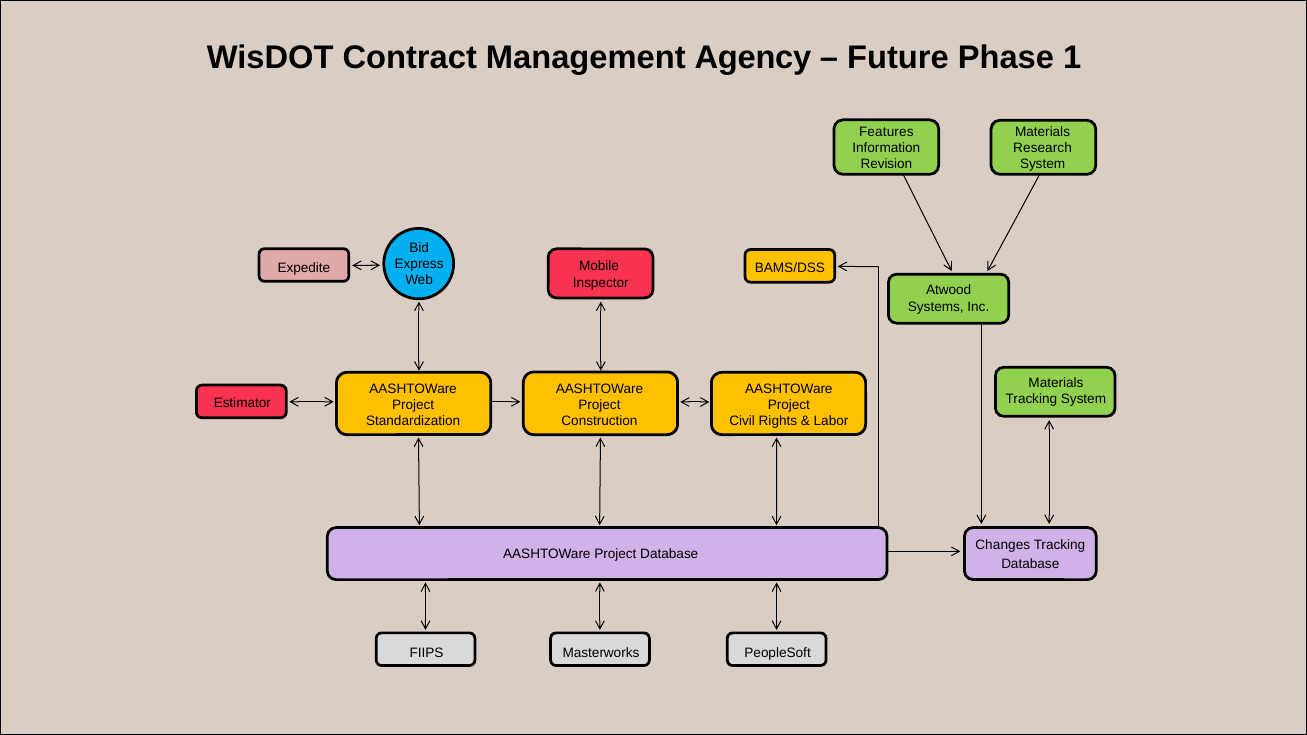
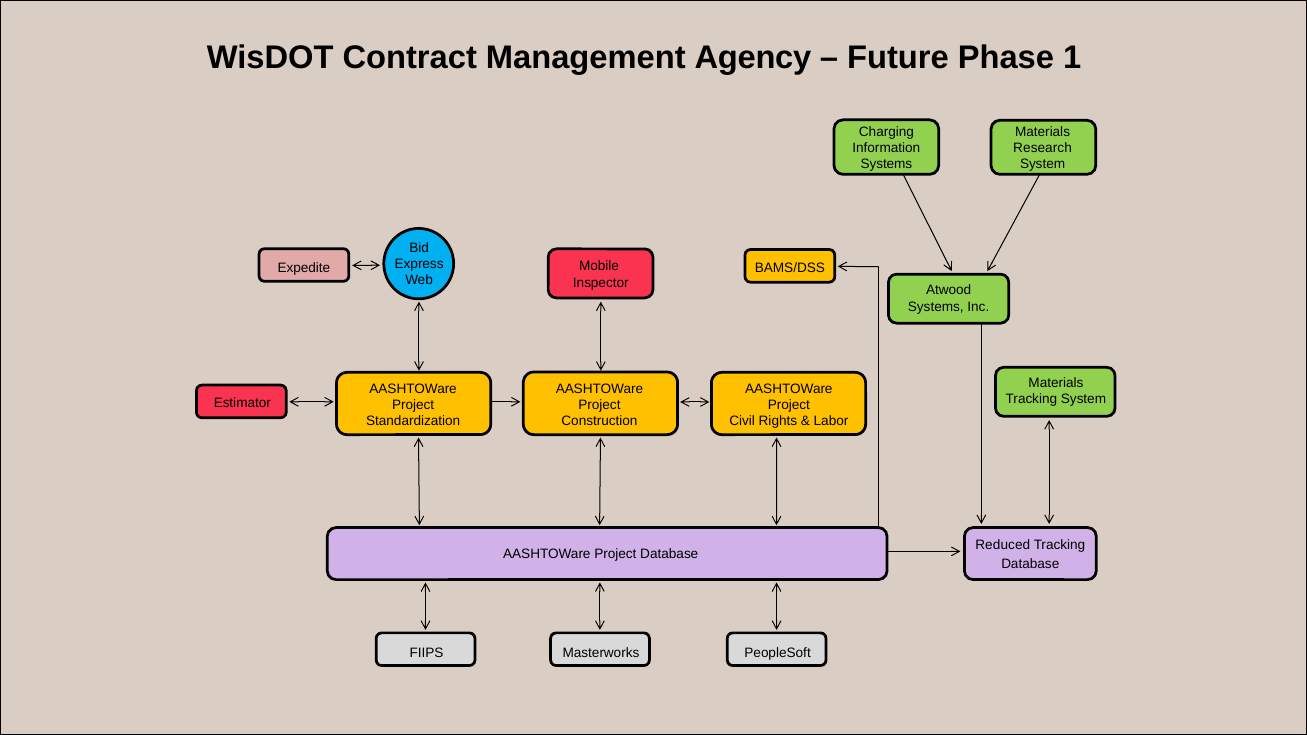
Features: Features -> Charging (886, 132)
Revision: Revision -> Systems (886, 164)
Changes: Changes -> Reduced (1003, 545)
